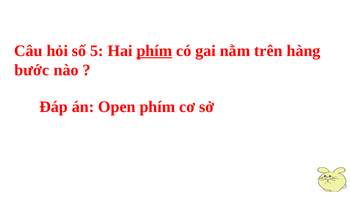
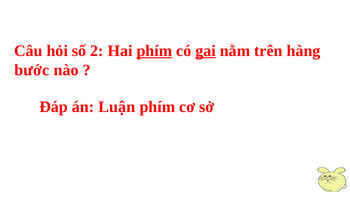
5: 5 -> 2 (97, 51)
gai underline: none -> present (206, 51)
Open: Open -> Luận (117, 107)
